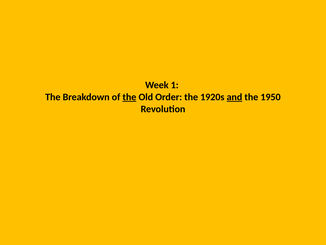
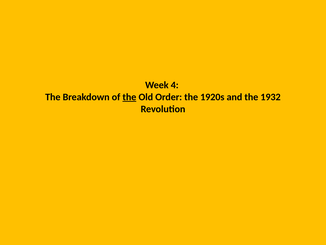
1: 1 -> 4 (175, 85)
and underline: present -> none (234, 97)
1950: 1950 -> 1932 (271, 97)
